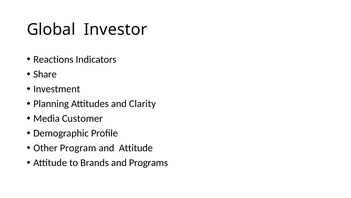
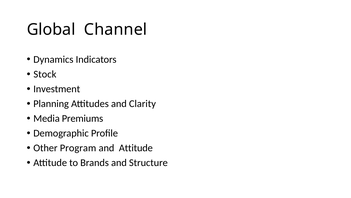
Investor: Investor -> Channel (116, 29)
Reactions: Reactions -> Dynamics (53, 59)
Share: Share -> Stock (45, 74)
Customer: Customer -> Premiums (83, 118)
Programs: Programs -> Structure (148, 162)
